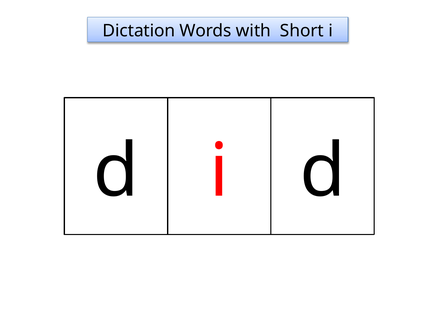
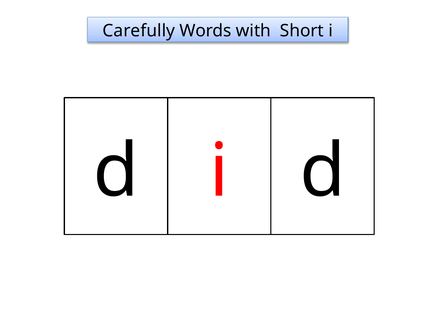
Dictation: Dictation -> Carefully (139, 31)
